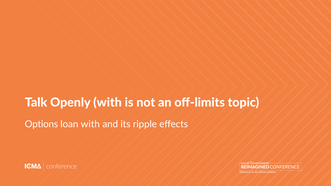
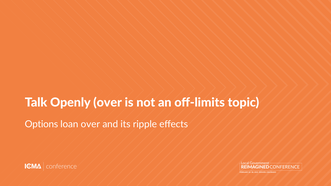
Openly with: with -> over (108, 103)
loan with: with -> over (90, 124)
